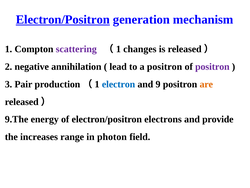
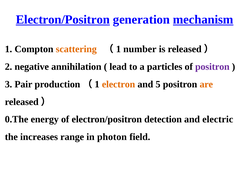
mechanism underline: none -> present (203, 20)
scattering colour: purple -> orange (76, 49)
changes: changes -> number (140, 49)
a positron: positron -> particles (165, 67)
electron colour: blue -> orange (119, 84)
9: 9 -> 5 (158, 84)
9.The: 9.The -> 0.The (17, 119)
electrons: electrons -> detection (163, 119)
provide: provide -> electric (218, 119)
